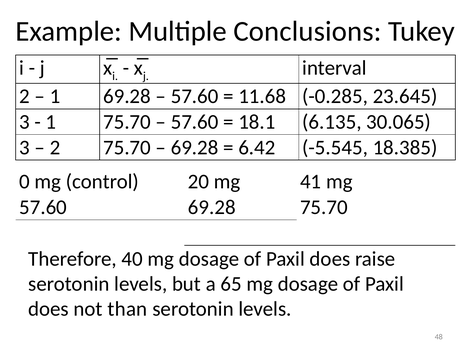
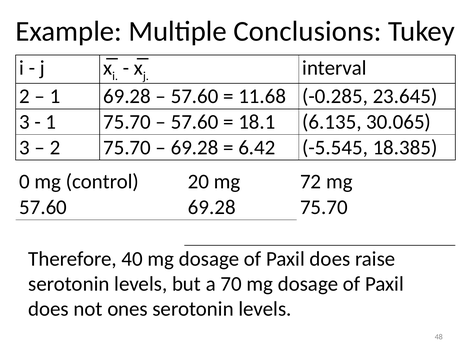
41: 41 -> 72 (311, 182)
65: 65 -> 70 (231, 284)
than: than -> ones (128, 309)
